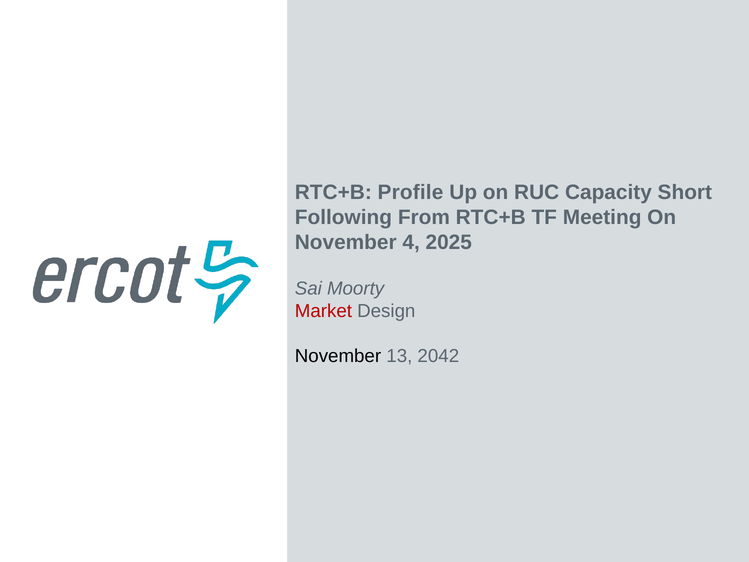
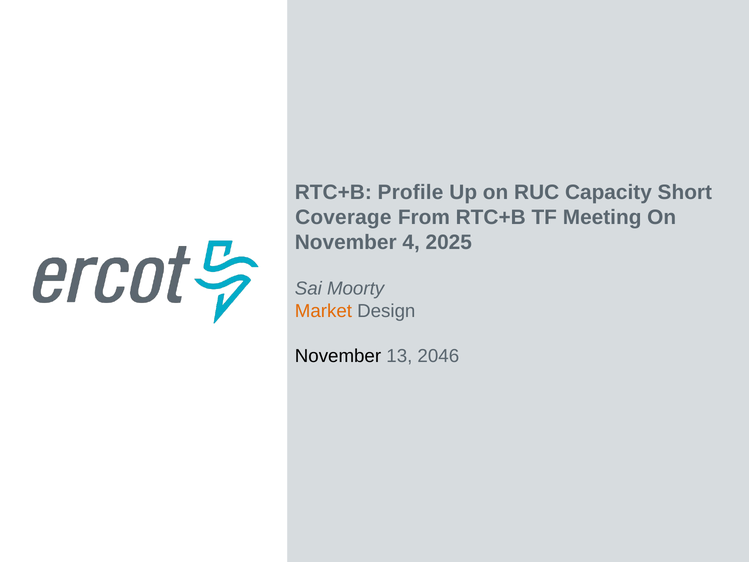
Following: Following -> Coverage (343, 217)
Market colour: red -> orange (323, 311)
2042: 2042 -> 2046 (438, 356)
